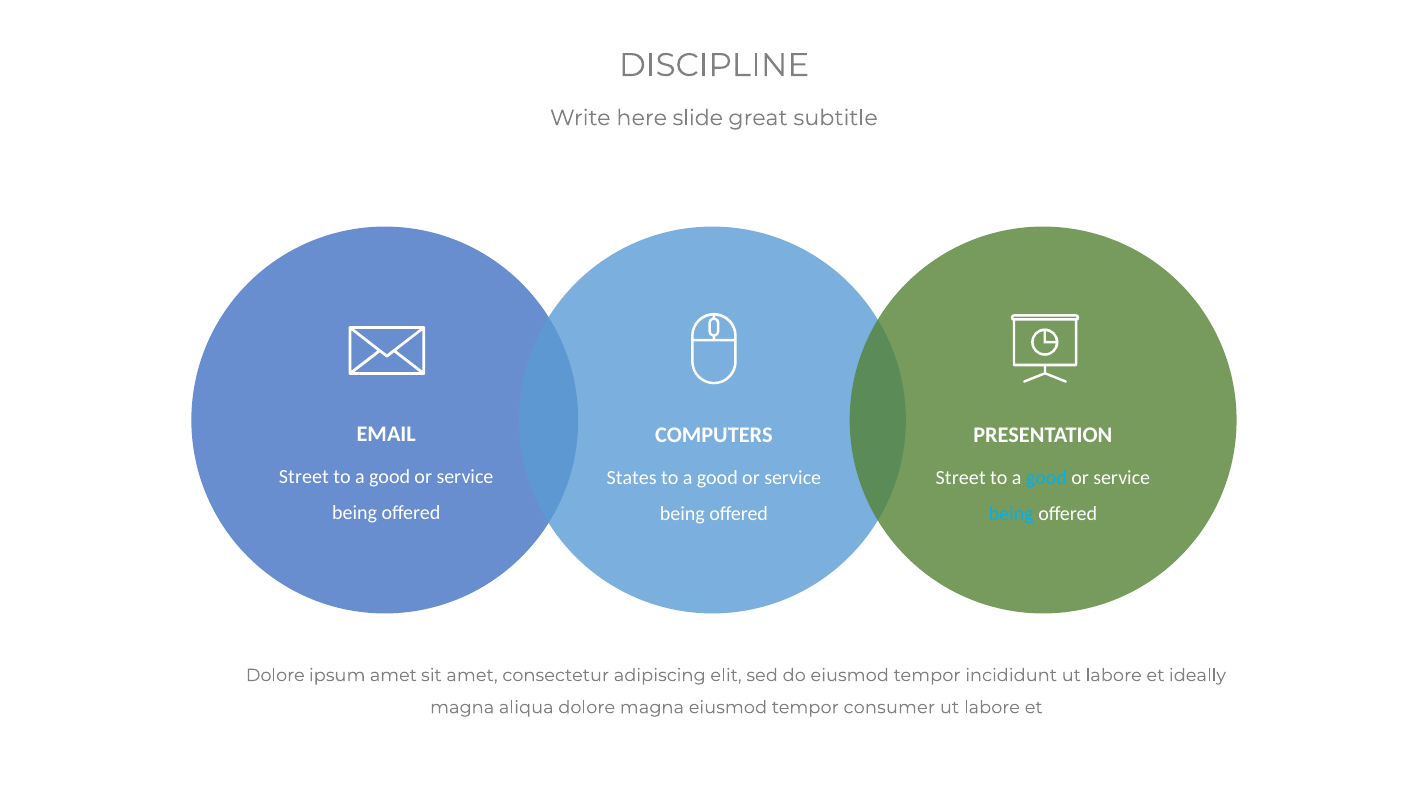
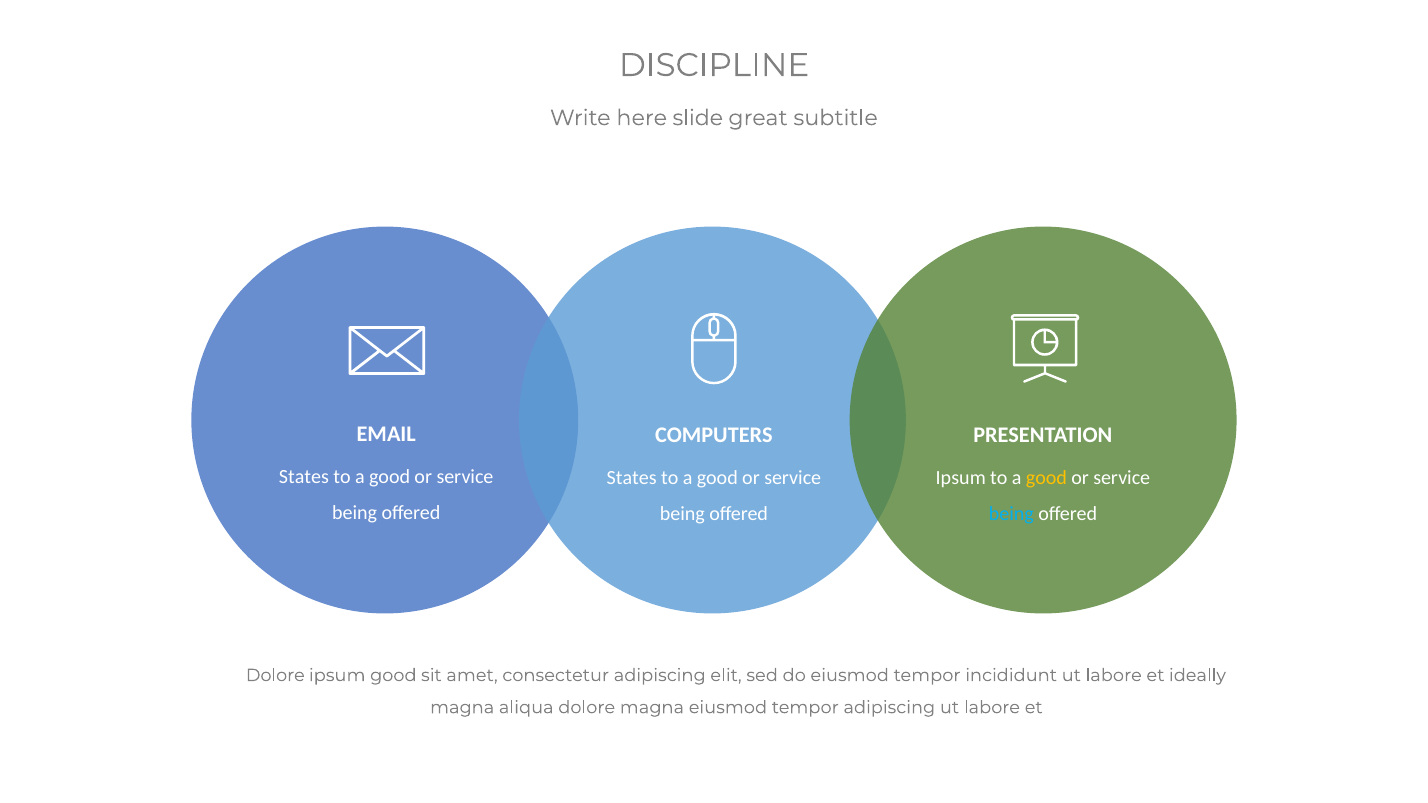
Street: Street -> States (304, 477)
Street: Street -> Ipsum (961, 478)
good colour: light blue -> yellow (1046, 478)
ipsum amet: amet -> good (393, 675)
tempor consumer: consumer -> adipiscing (889, 708)
